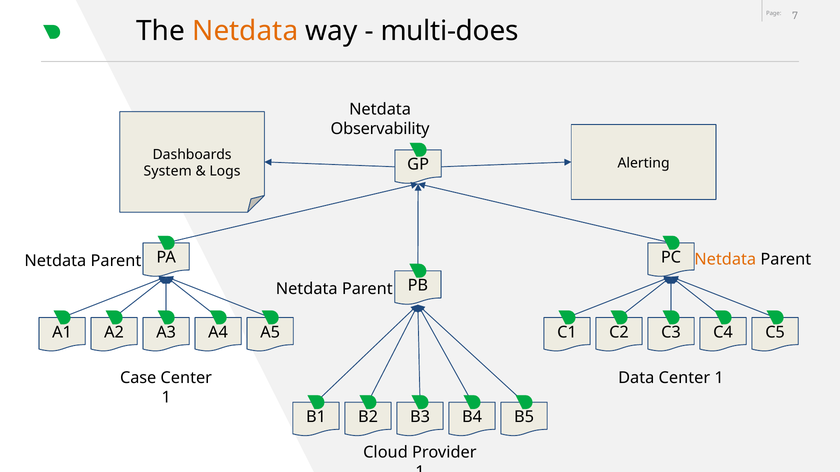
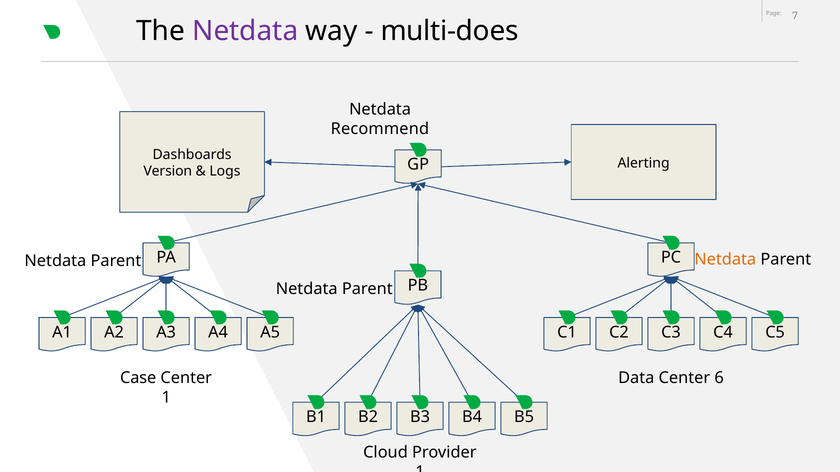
Netdata colour: orange -> purple (245, 31)
Observability: Observability -> Recommend (380, 129)
System: System -> Version (168, 171)
Data Center 1: 1 -> 6 (719, 378)
